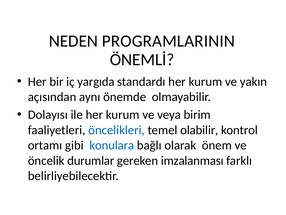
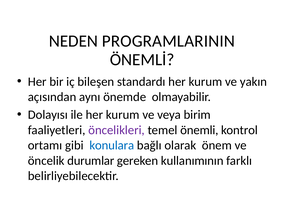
yargıda: yargıda -> bileşen (96, 81)
öncelikleri colour: blue -> purple (117, 130)
olabilir: olabilir -> önemli (199, 130)
imzalanması: imzalanması -> kullanımının (192, 160)
